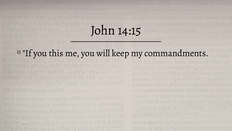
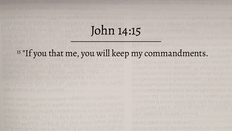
this: this -> that (56, 53)
